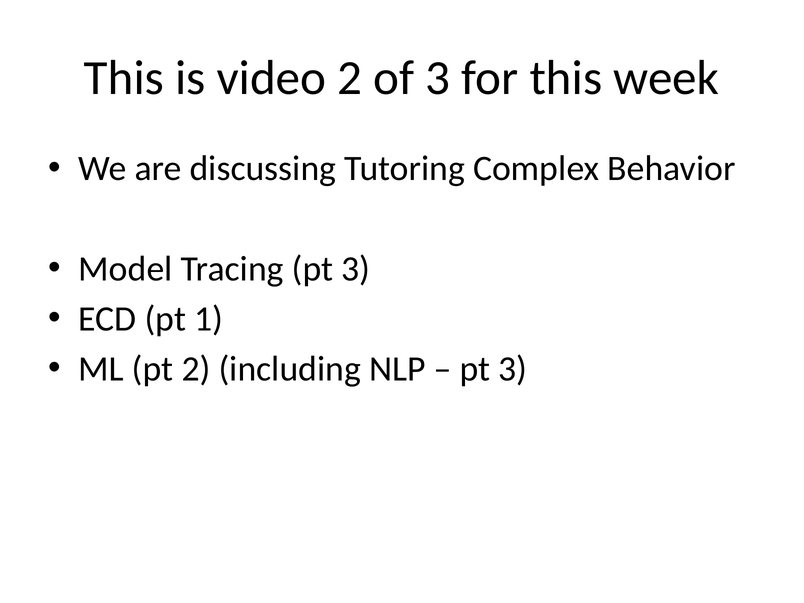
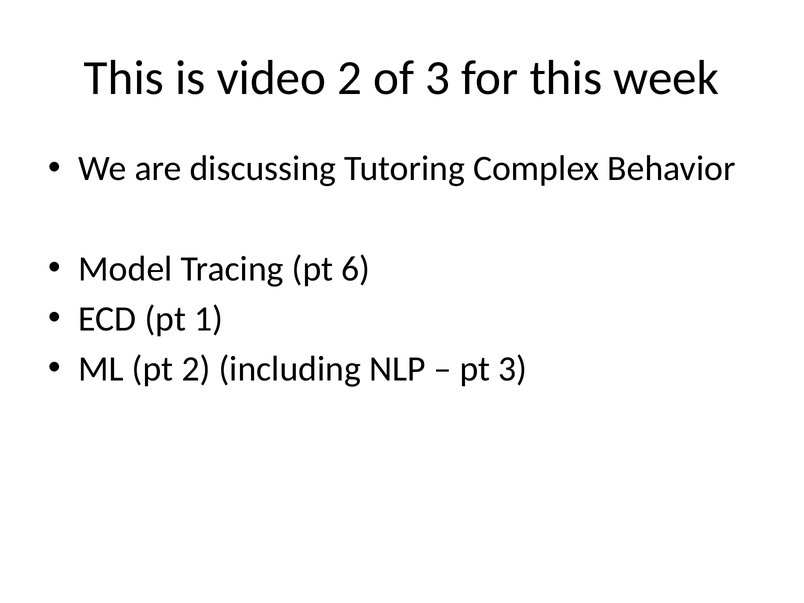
Tracing pt 3: 3 -> 6 (356, 269)
